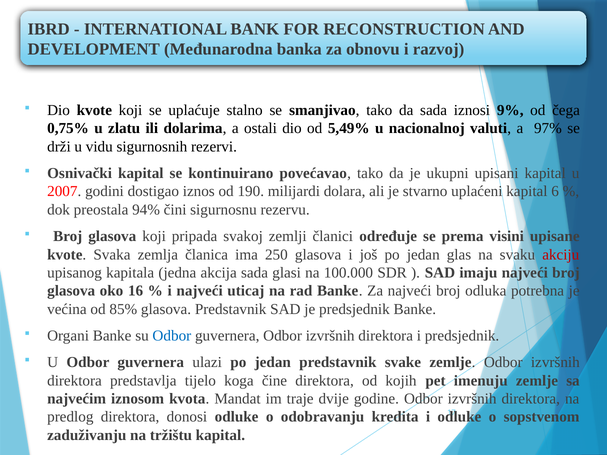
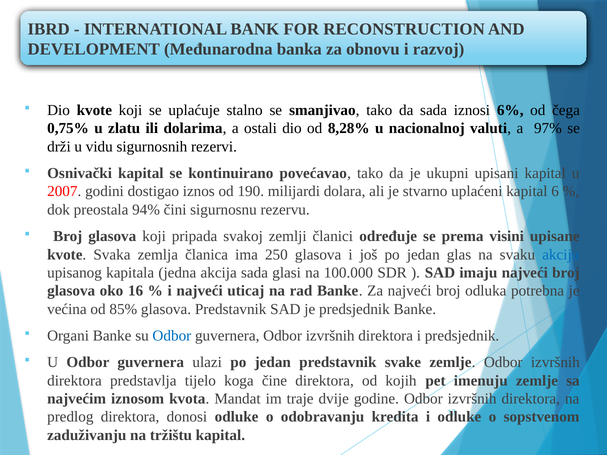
9%: 9% -> 6% (510, 110)
5,49%: 5,49% -> 8,28% (349, 129)
akciju colour: red -> blue (561, 255)
